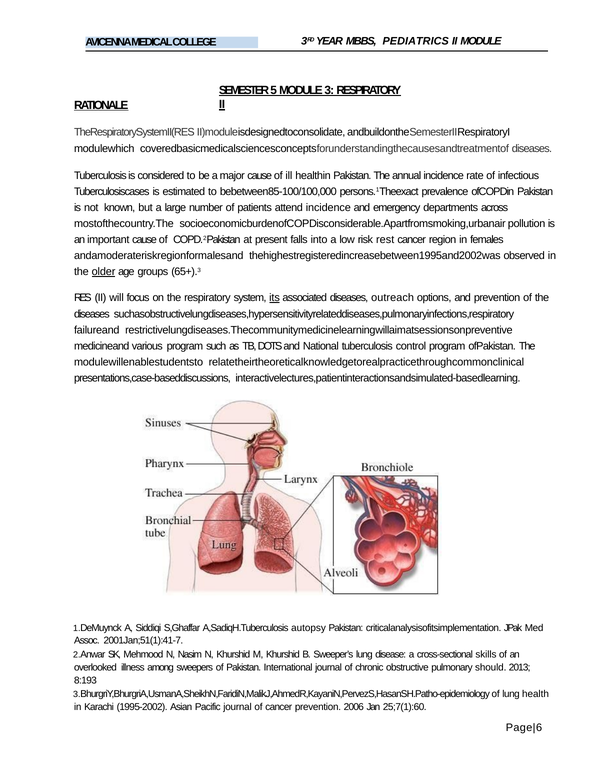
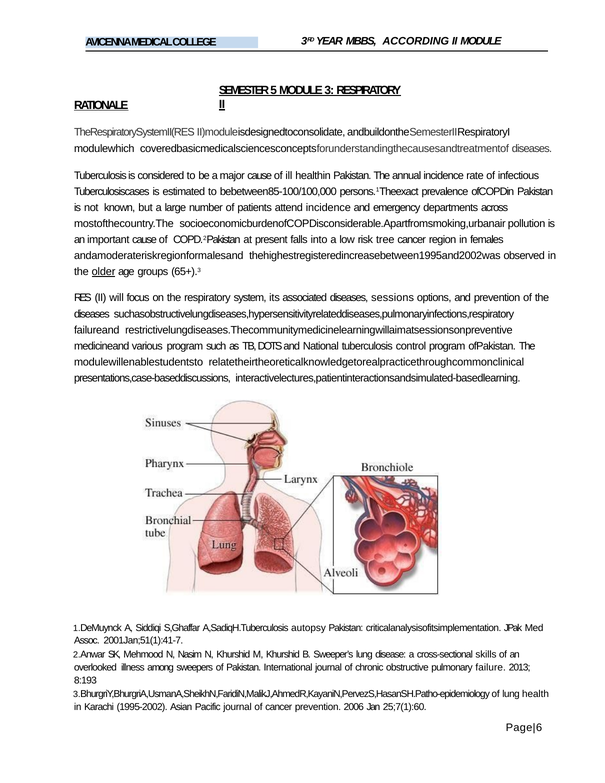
PEDIATRICS: PEDIATRICS -> ACCORDING (416, 41)
rest: rest -> tree (385, 240)
its underline: present -> none (275, 298)
outreach: outreach -> sessions (393, 298)
should: should -> failure (491, 668)
